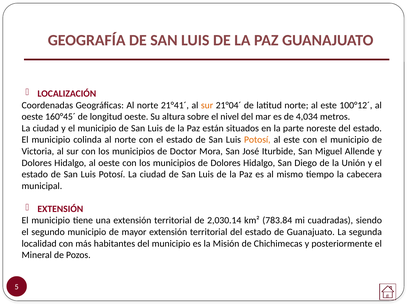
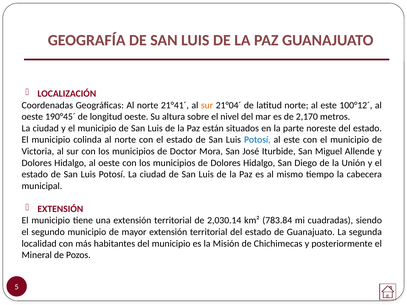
160°45´: 160°45´ -> 190°45´ (60, 117)
4,034: 4,034 -> 2,170 (307, 117)
Potosí colour: orange -> blue (257, 140)
